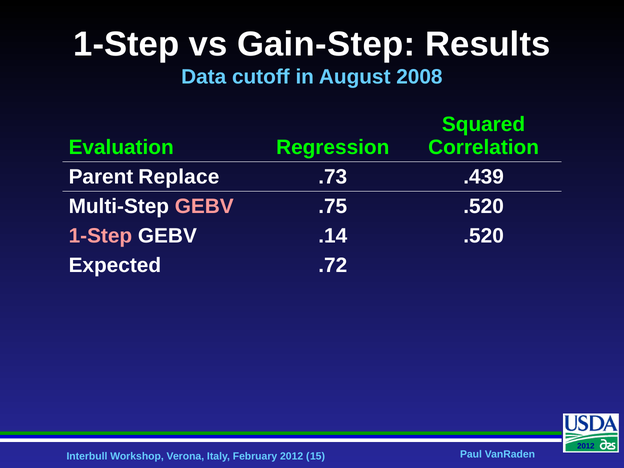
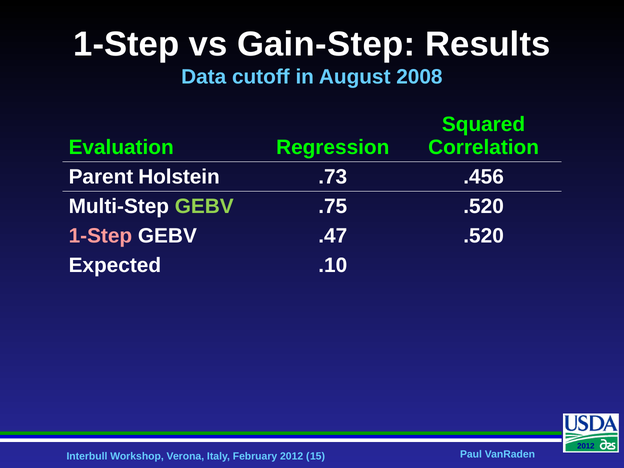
Replace: Replace -> Holstein (179, 177)
.439: .439 -> .456 (484, 177)
GEBV colour: pink -> light green (204, 206)
.14: .14 -> .47 (333, 236)
.72: .72 -> .10 (333, 265)
